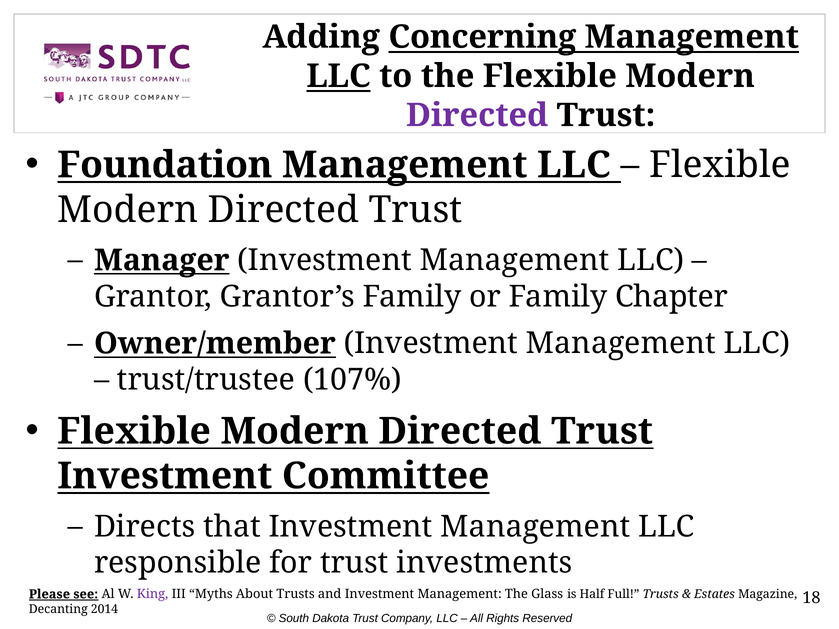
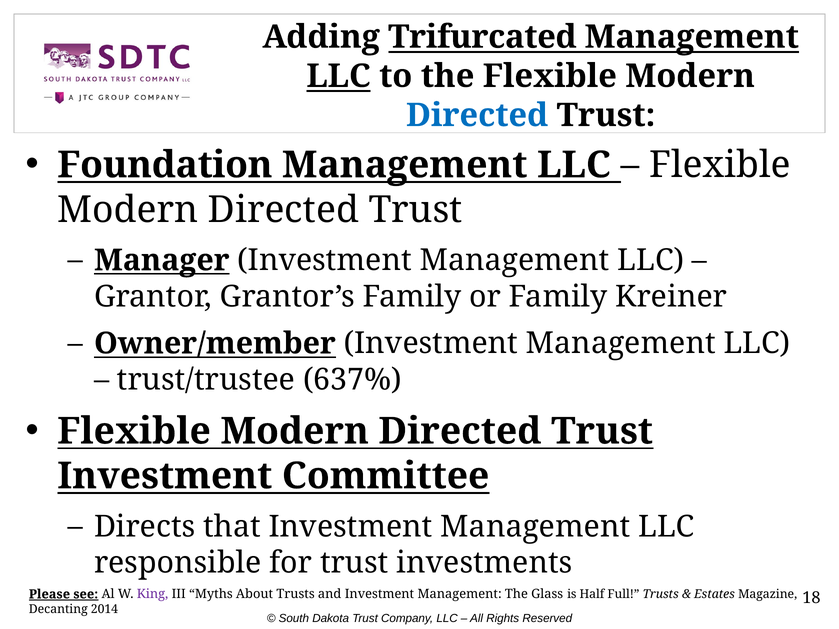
Concerning: Concerning -> Trifurcated (482, 37)
Directed colour: purple -> blue (477, 115)
Chapter: Chapter -> Kreiner (671, 297)
107%: 107% -> 637% (352, 380)
